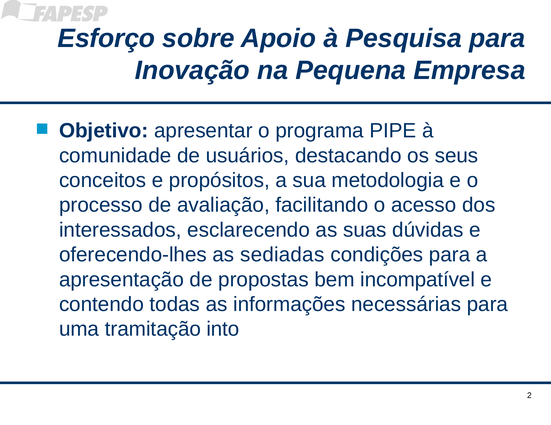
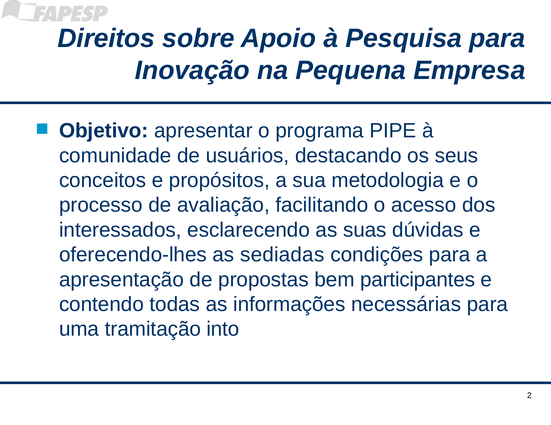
Esforço: Esforço -> Direitos (106, 38)
incompatível: incompatível -> participantes (418, 279)
